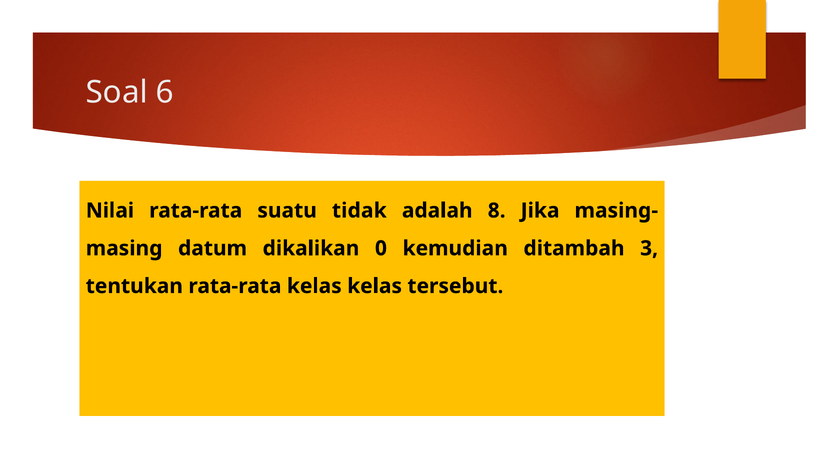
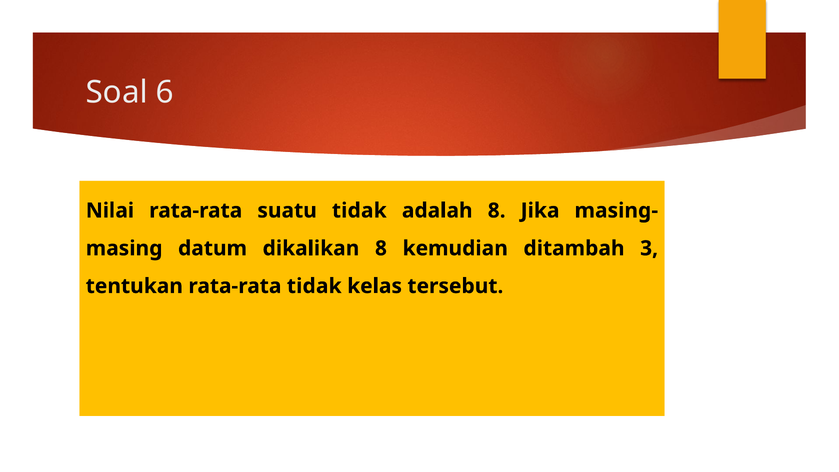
dikalikan 0: 0 -> 8 (381, 248)
rata-rata kelas: kelas -> tidak (314, 286)
